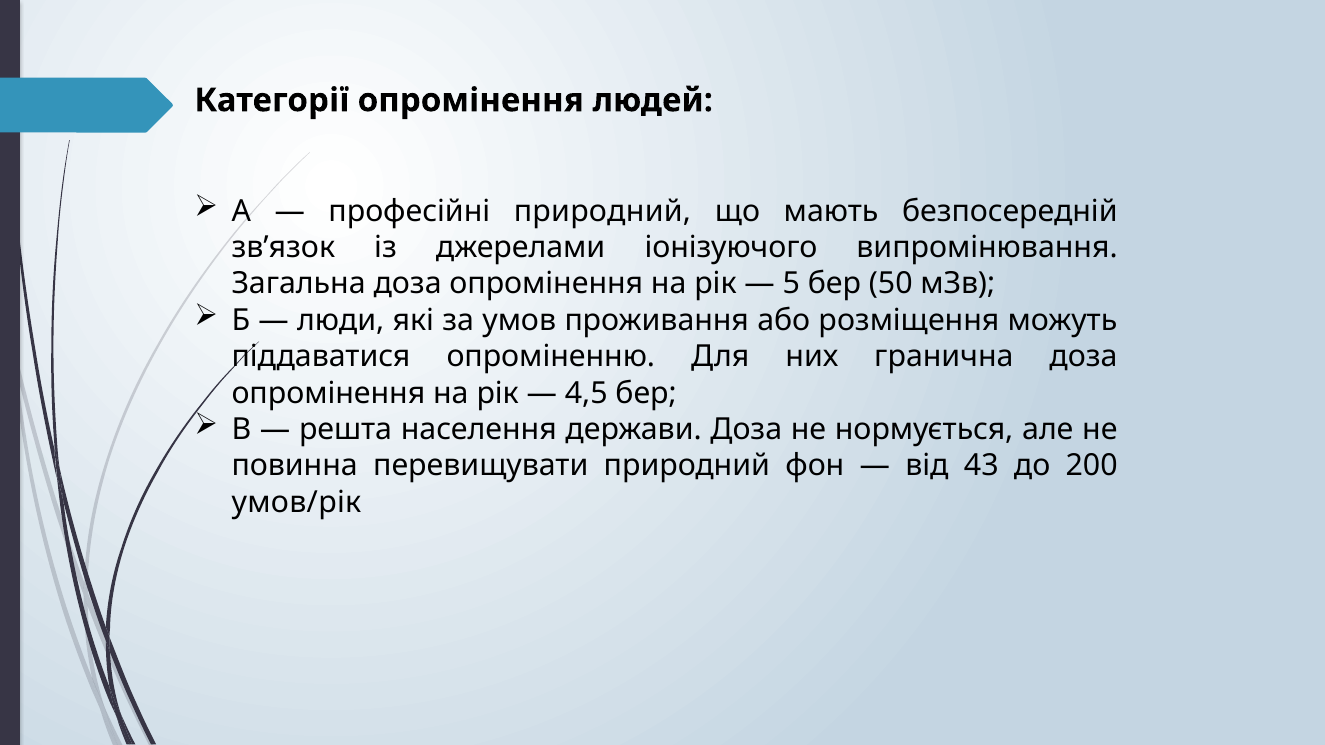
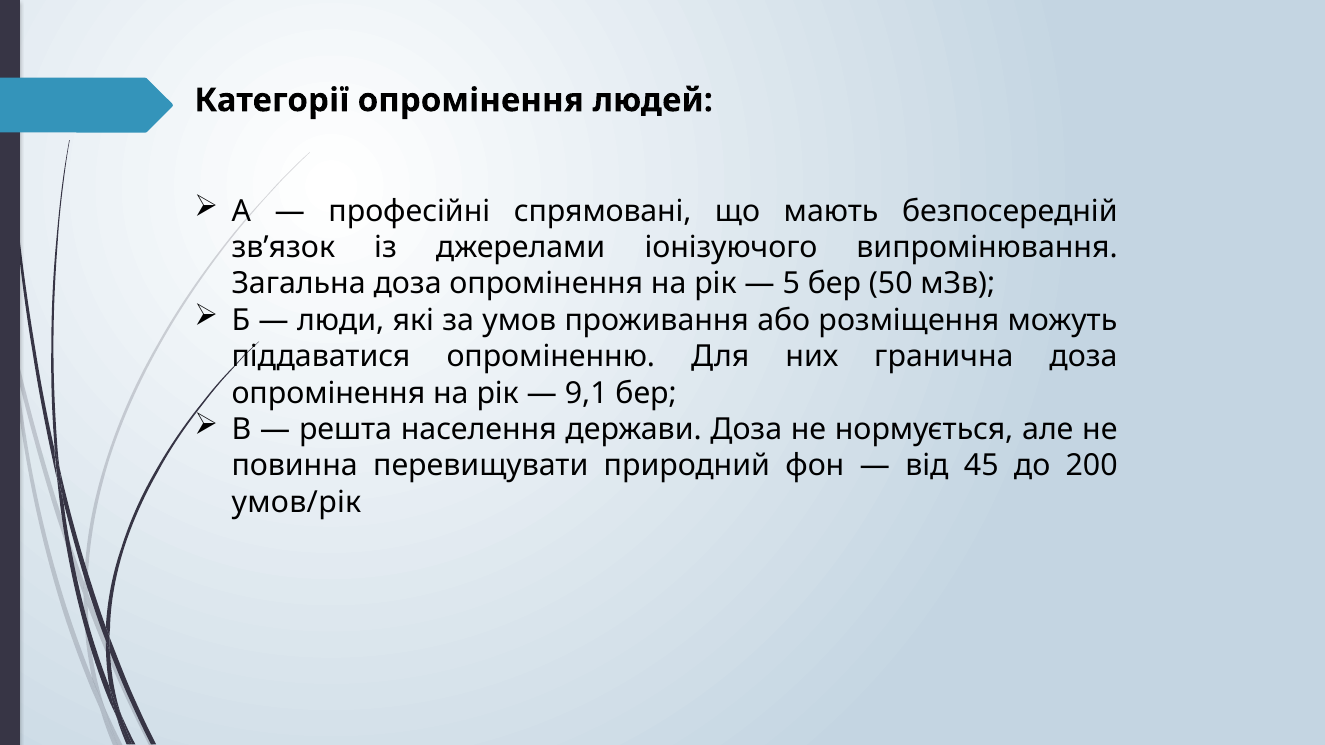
професійні природний: природний -> спрямовані (603, 211)
4,5: 4,5 -> 9,1 (586, 393)
43: 43 -> 45 (981, 466)
